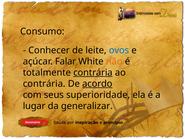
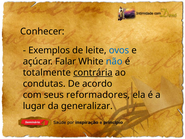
Consumo: Consumo -> Conhecer (42, 31)
Conhecer: Conhecer -> Exemplos (49, 50)
não colour: orange -> blue (114, 61)
contrária: contrária -> condutas (44, 84)
acordo underline: present -> none (97, 84)
superioridade: superioridade -> reformadores (98, 95)
